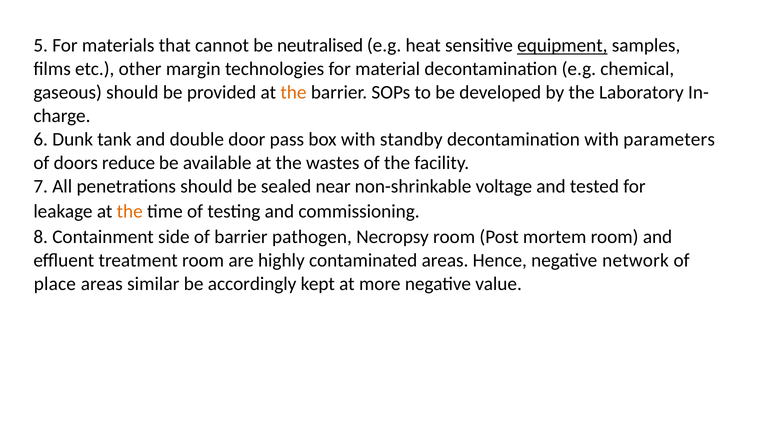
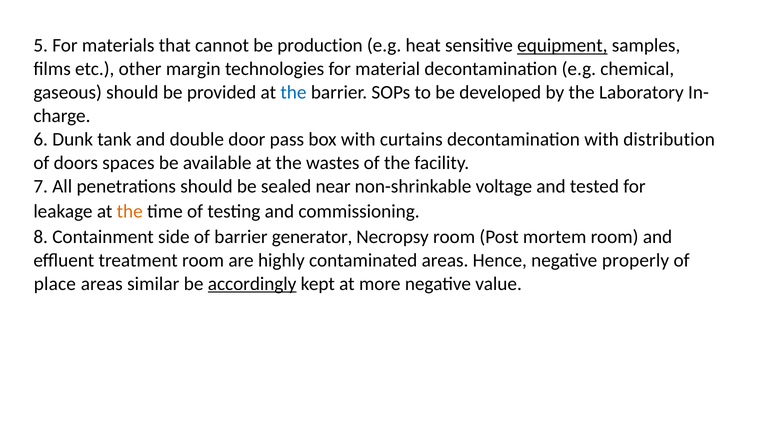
neutralised: neutralised -> production (320, 46)
the colour: orange -> blue (293, 92)
standby: standby -> curtains (411, 139)
parameters: parameters -> distribution (669, 139)
reduce: reduce -> spaces (128, 163)
pathogen: pathogen -> generator (312, 236)
network: network -> properly (636, 260)
accordingly underline: none -> present (252, 283)
